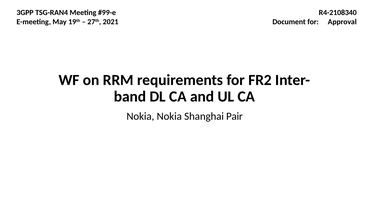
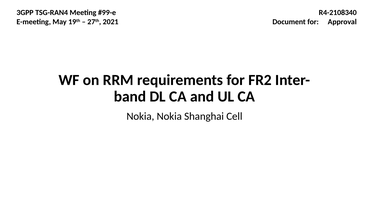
Pair: Pair -> Cell (234, 116)
